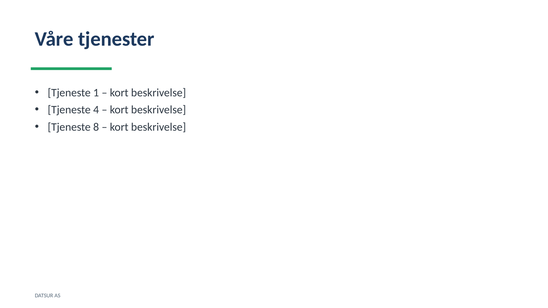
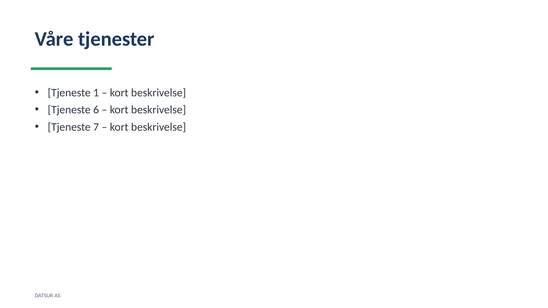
4: 4 -> 6 (96, 110)
8: 8 -> 7 (96, 127)
